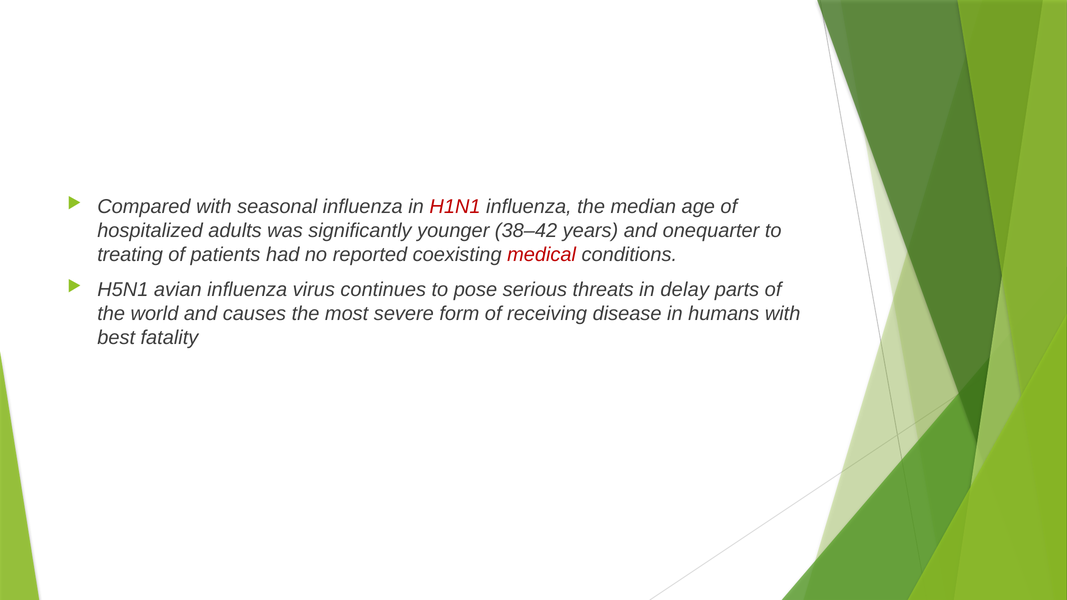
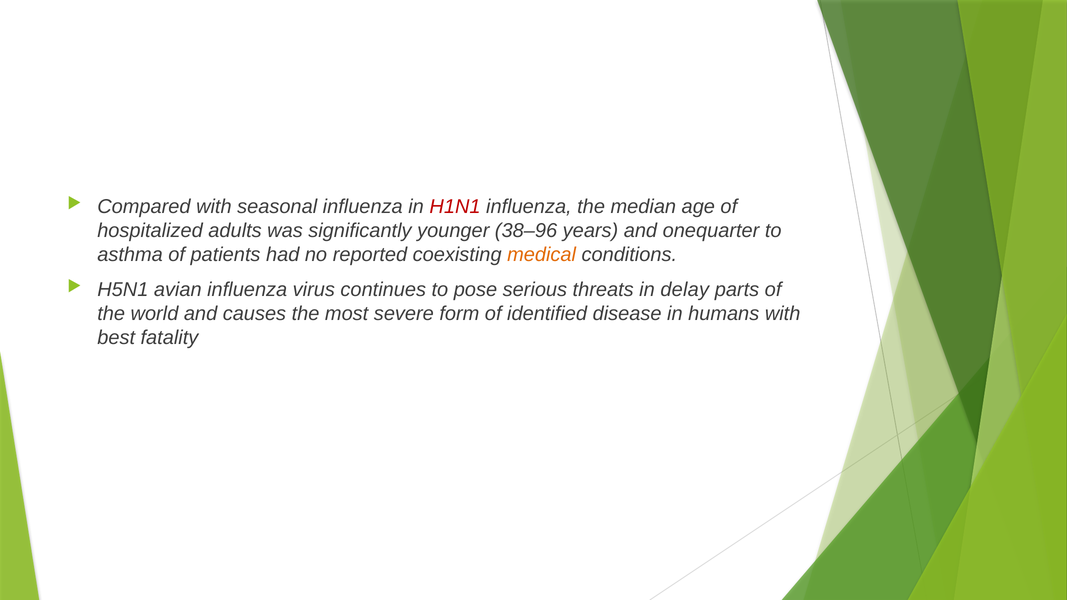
38–42: 38–42 -> 38–96 (526, 231)
treating: treating -> asthma (130, 255)
medical colour: red -> orange (542, 255)
receiving: receiving -> identified (547, 314)
